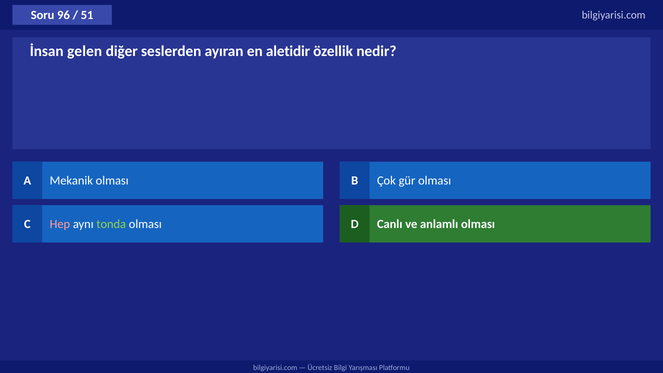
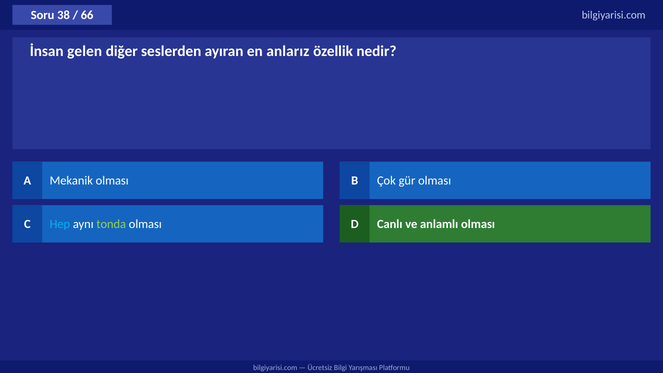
96: 96 -> 38 (64, 15)
51: 51 -> 66 (87, 15)
aletidir: aletidir -> anlarız (288, 51)
Hep colour: pink -> light blue (60, 224)
